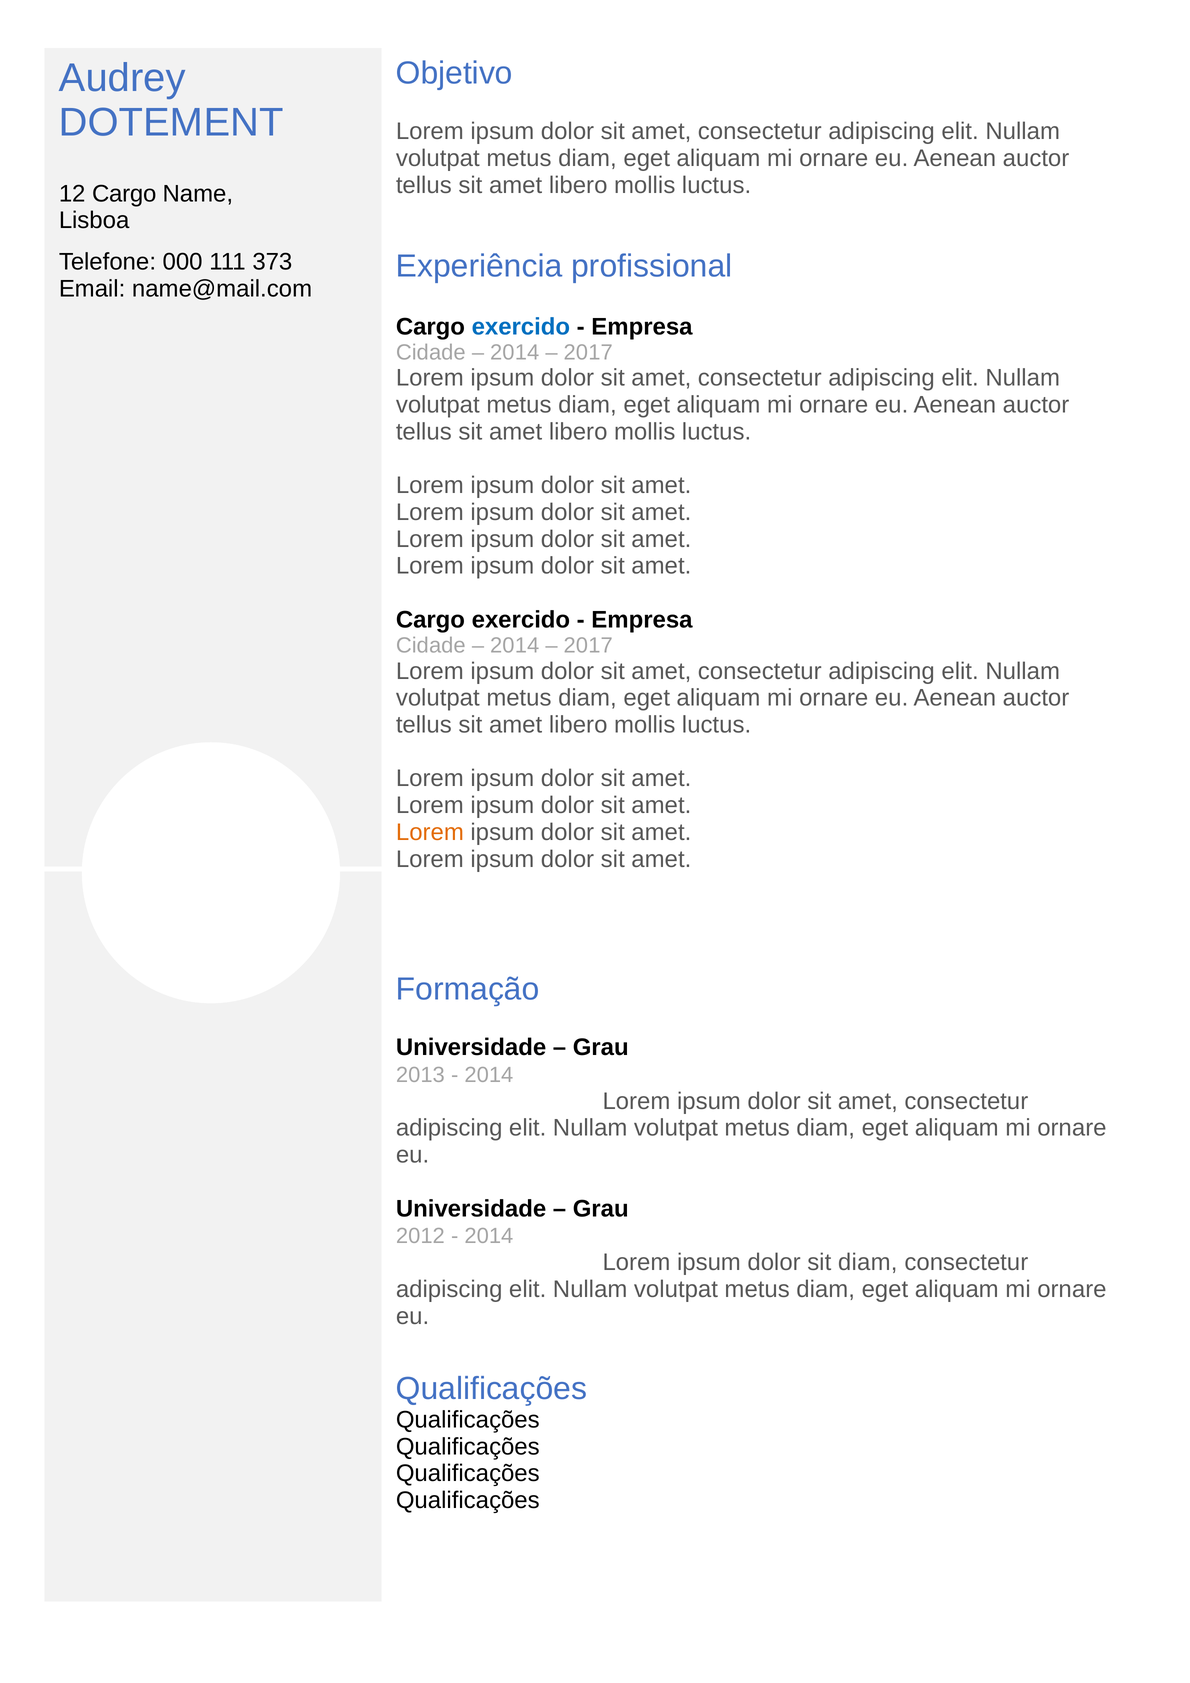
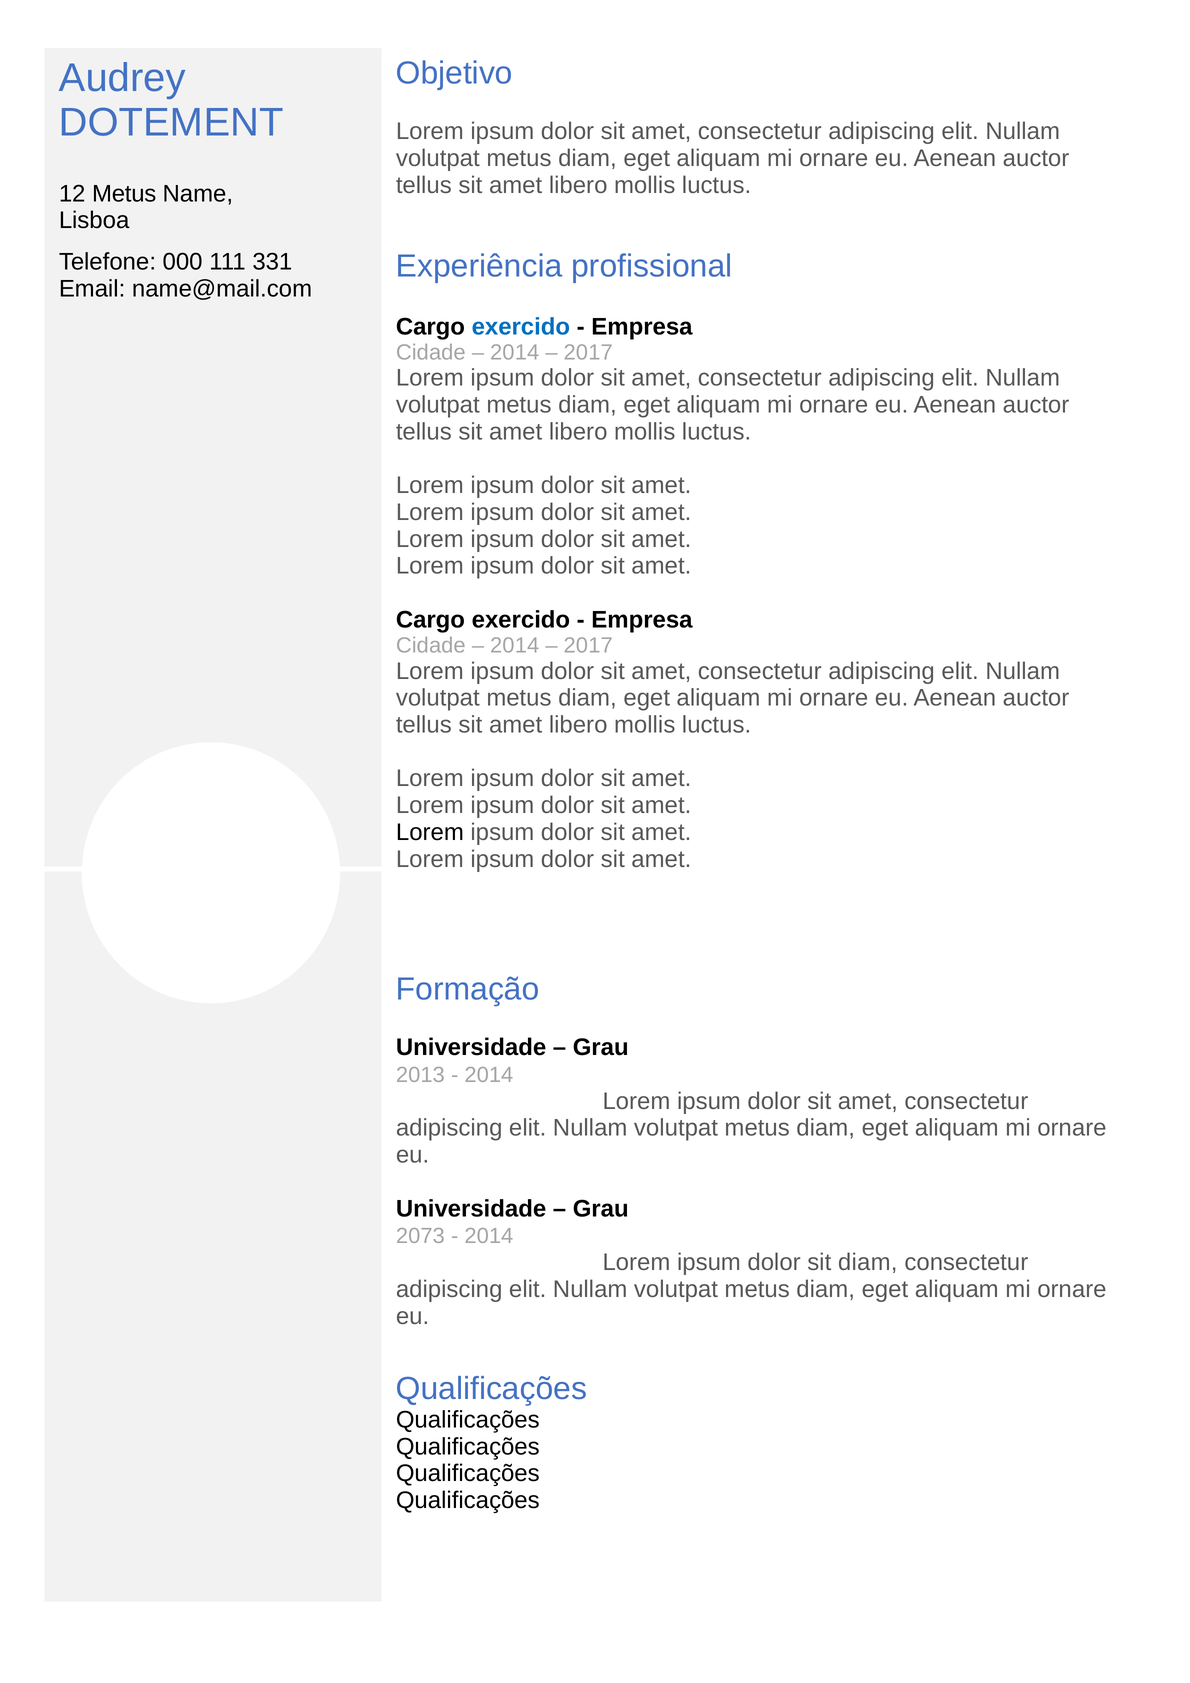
12 Cargo: Cargo -> Metus (124, 194)
373: 373 -> 331 (272, 262)
Lorem colour: orange -> black (430, 832)
2012: 2012 -> 2073 (420, 1236)
